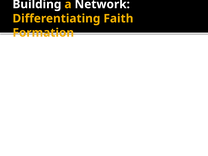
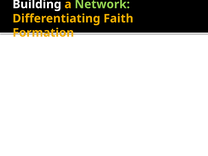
Network colour: white -> light green (102, 4)
